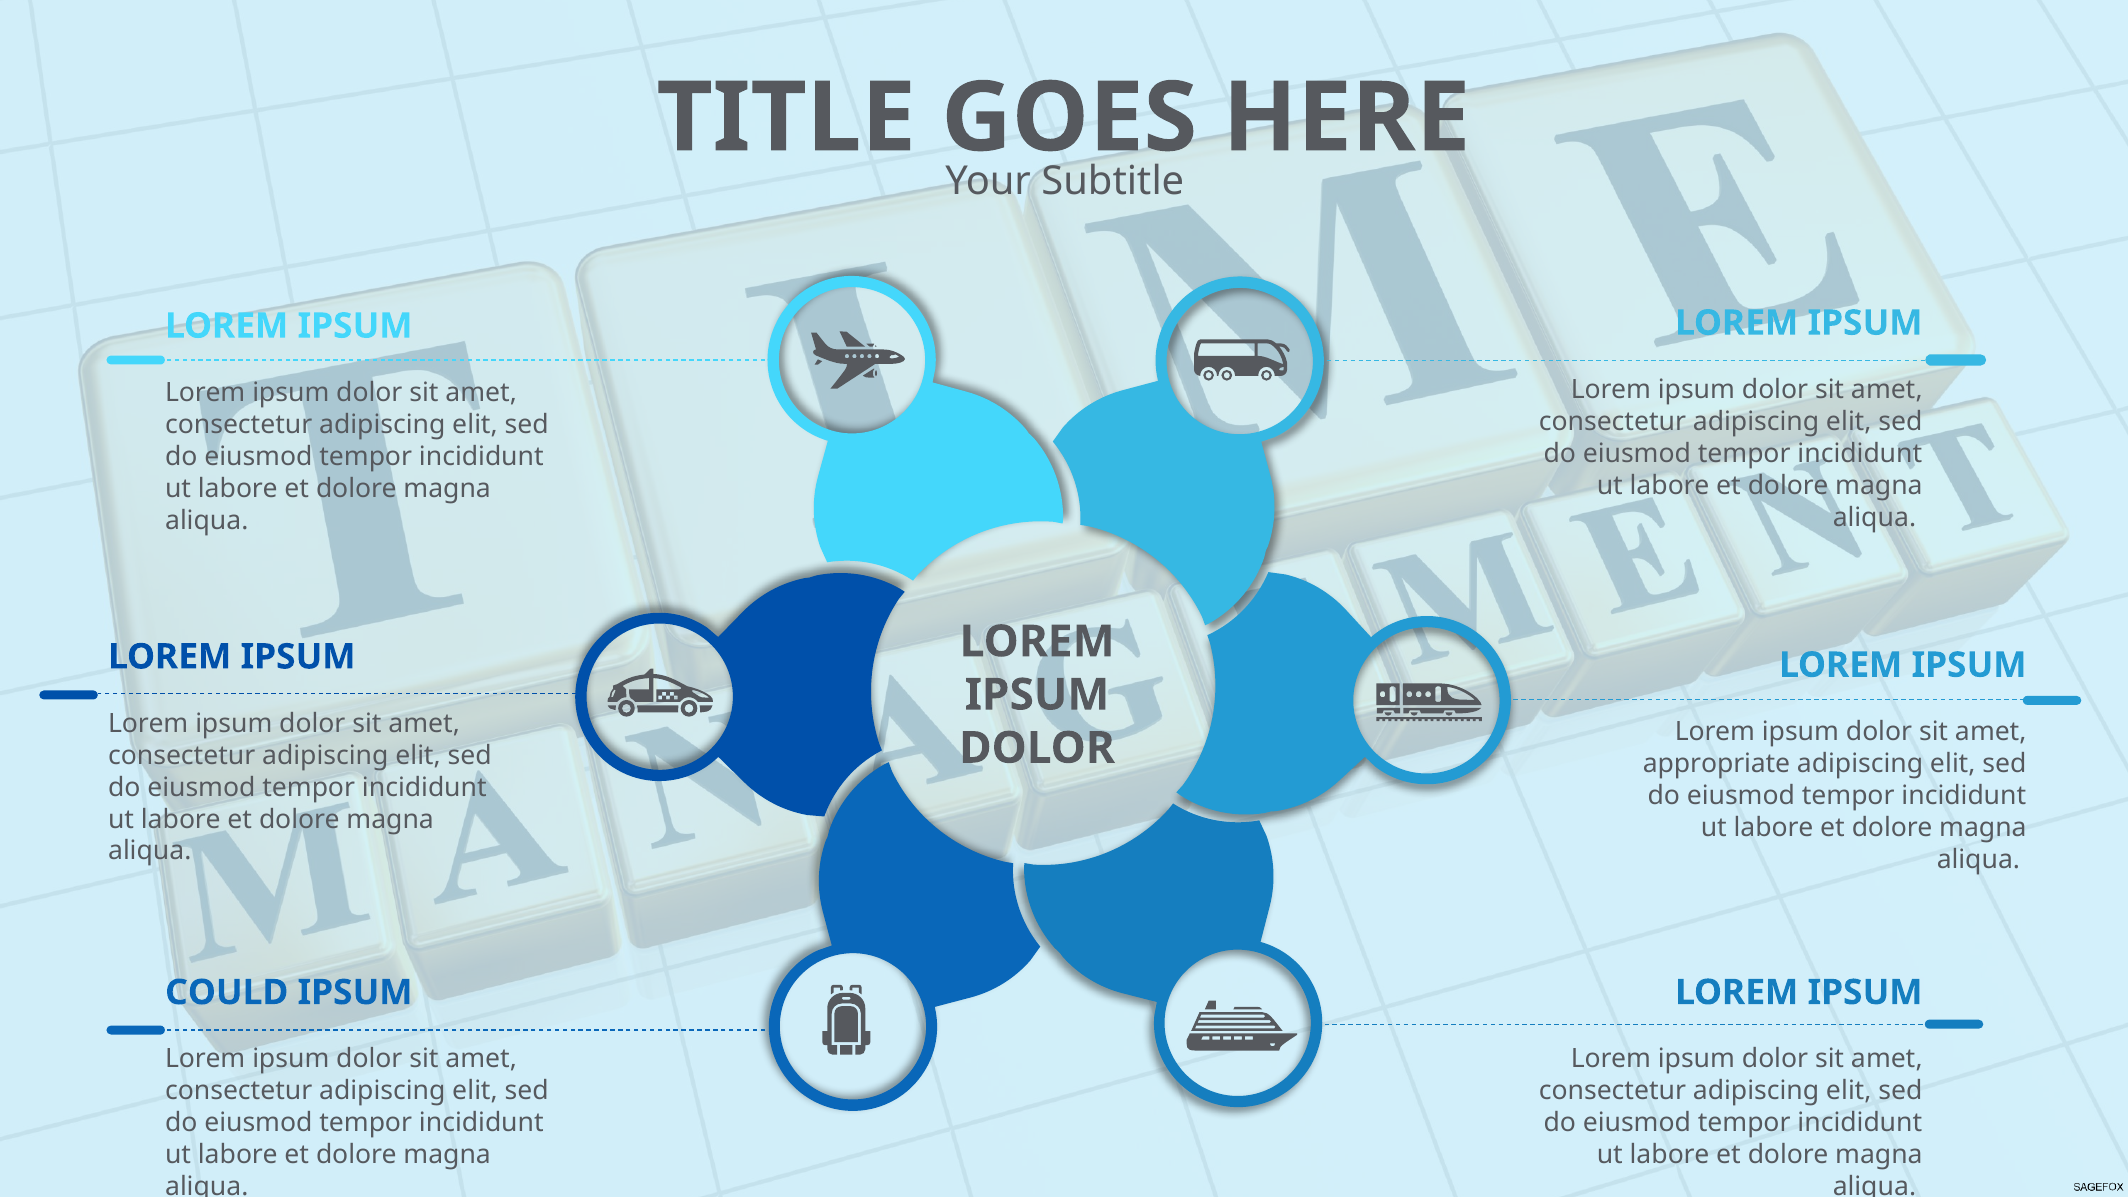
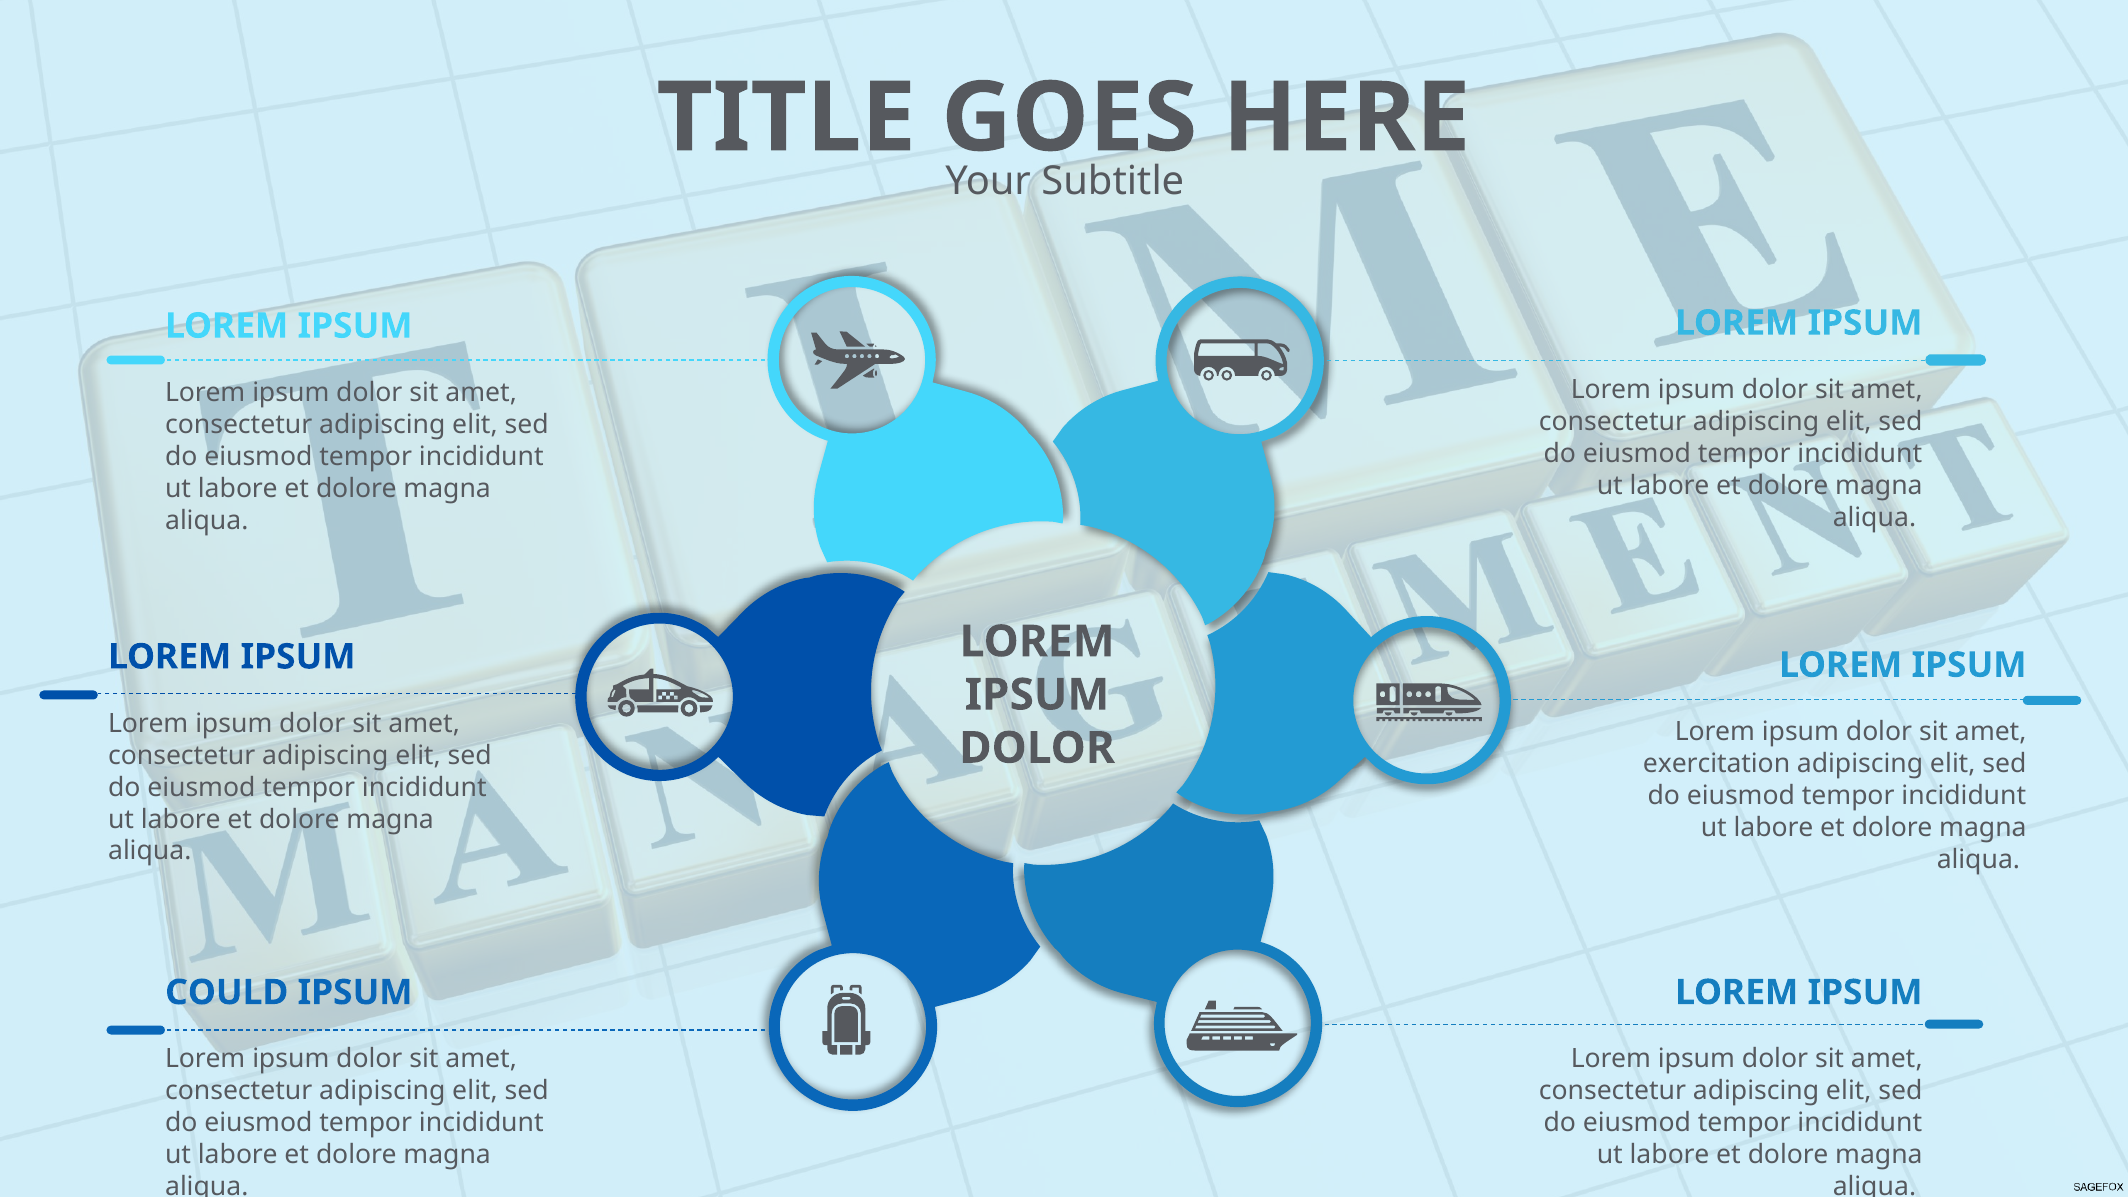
appropriate: appropriate -> exercitation (1717, 764)
